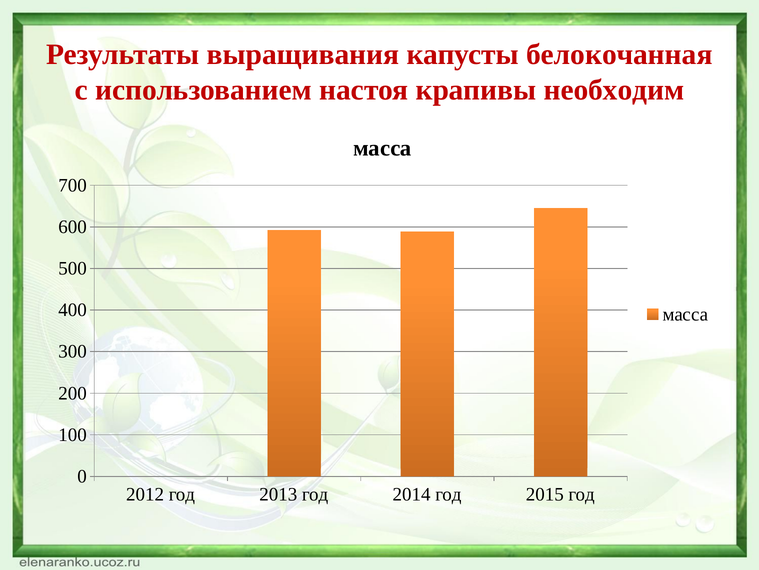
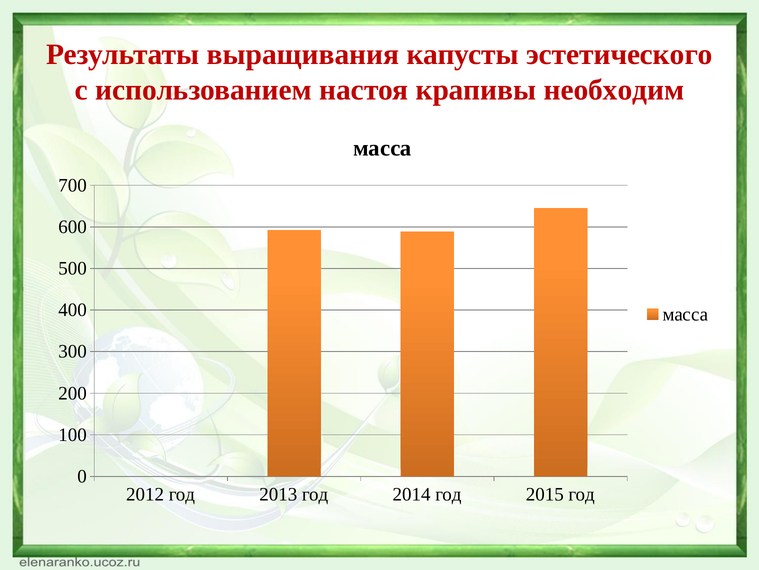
белокочанная: белокочанная -> эстетического (619, 55)
